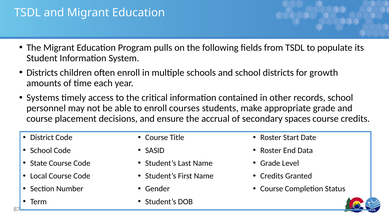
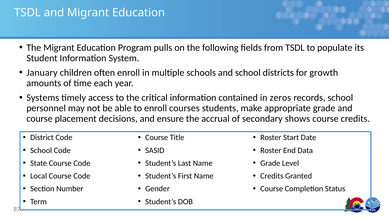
Districts: Districts -> January (42, 73)
other: other -> zeros (280, 98)
spaces: spaces -> shows (297, 119)
